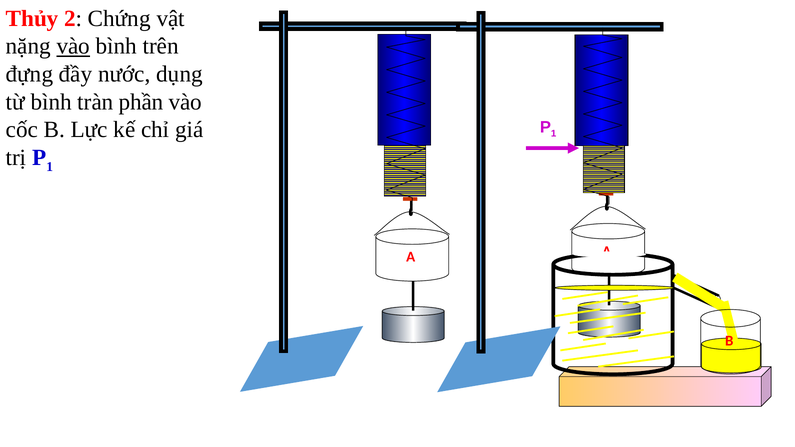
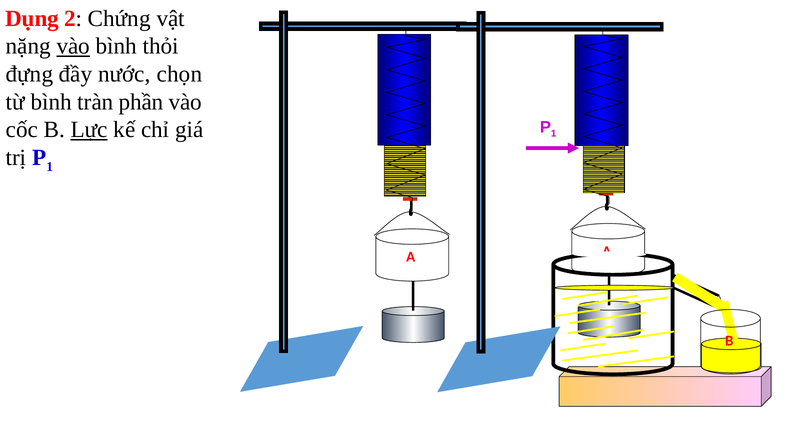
Thủy: Thủy -> Dụng (32, 18)
trên: trên -> thỏi (161, 46)
dụng: dụng -> chọn (179, 74)
Lực underline: none -> present (89, 130)
